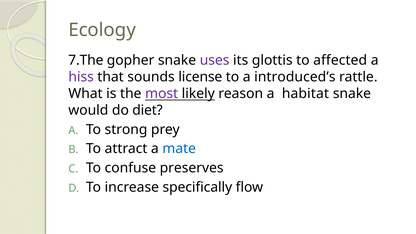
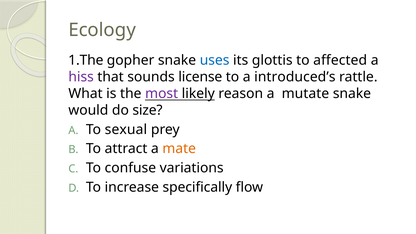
7.The: 7.The -> 1.The (86, 60)
uses colour: purple -> blue (215, 60)
habitat: habitat -> mutate (305, 94)
diet: diet -> size (147, 110)
strong: strong -> sexual (126, 129)
mate colour: blue -> orange (179, 149)
preserves: preserves -> variations (192, 168)
